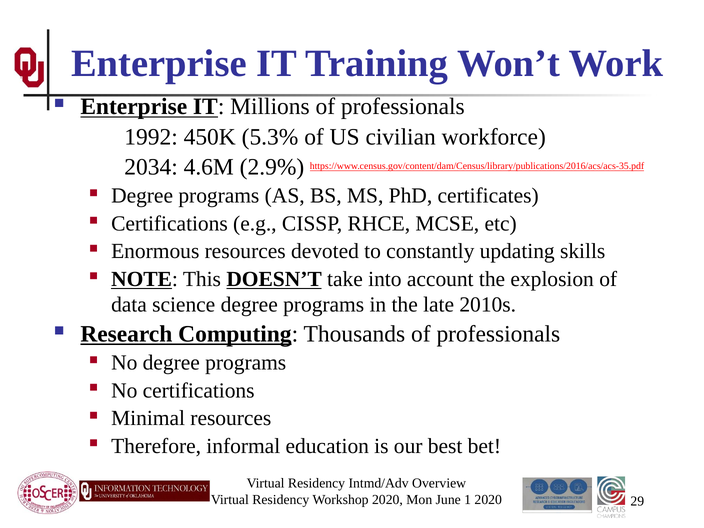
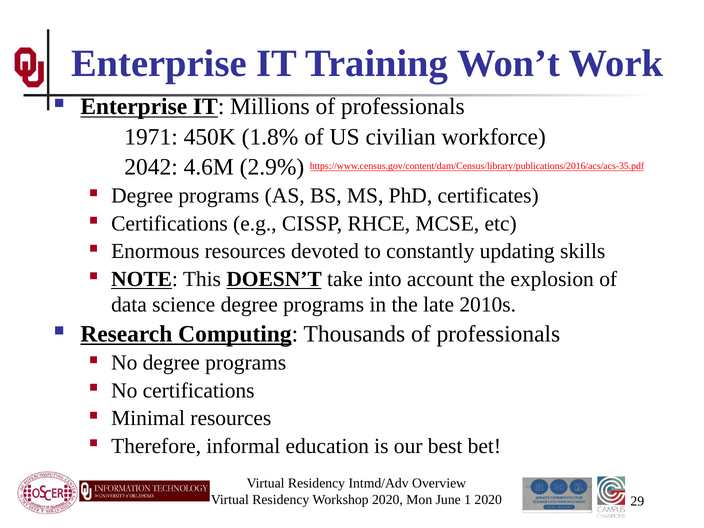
1992: 1992 -> 1971 (151, 137)
5.3%: 5.3% -> 1.8% (270, 137)
2034: 2034 -> 2042 (151, 167)
